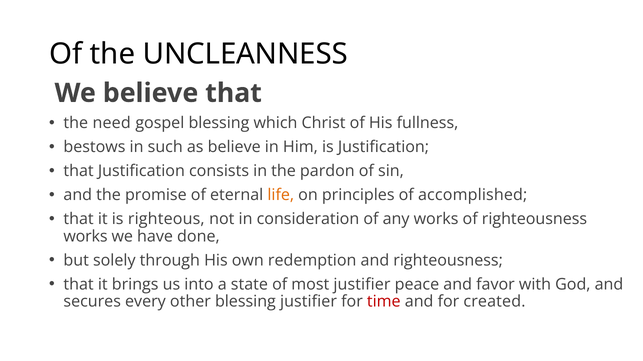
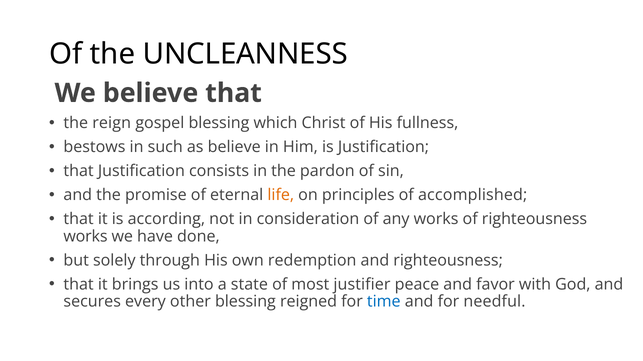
need: need -> reign (112, 123)
righteous: righteous -> according (166, 219)
blessing justifier: justifier -> reigned (309, 302)
time colour: red -> blue (384, 302)
created: created -> needful (494, 302)
